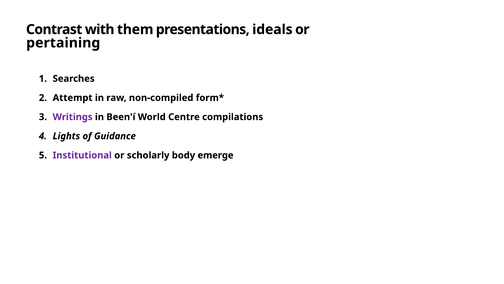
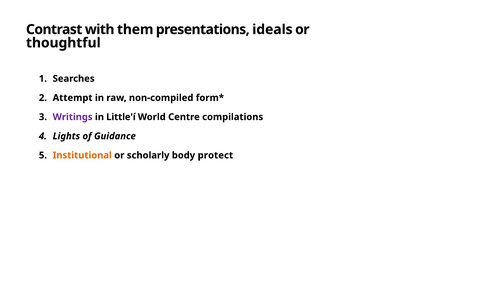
pertaining: pertaining -> thoughtful (63, 43)
Been'í: Been'í -> Little'í (121, 117)
Institutional colour: purple -> orange (82, 155)
emerge: emerge -> protect (215, 155)
